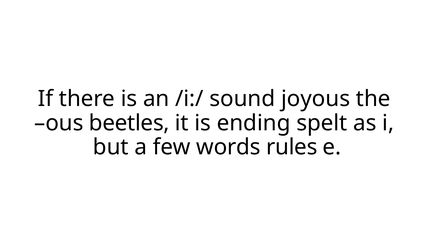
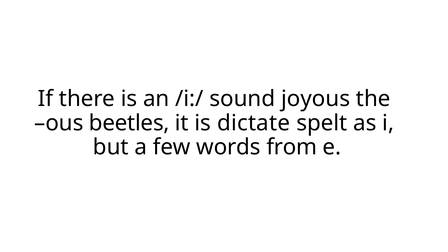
ending: ending -> dictate (254, 123)
rules: rules -> from (292, 147)
